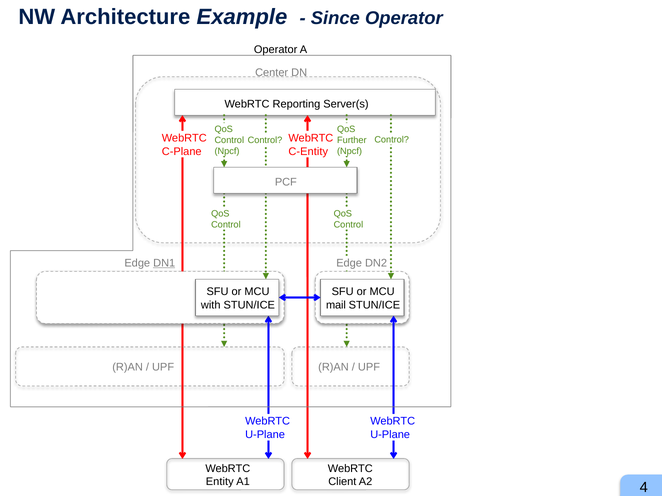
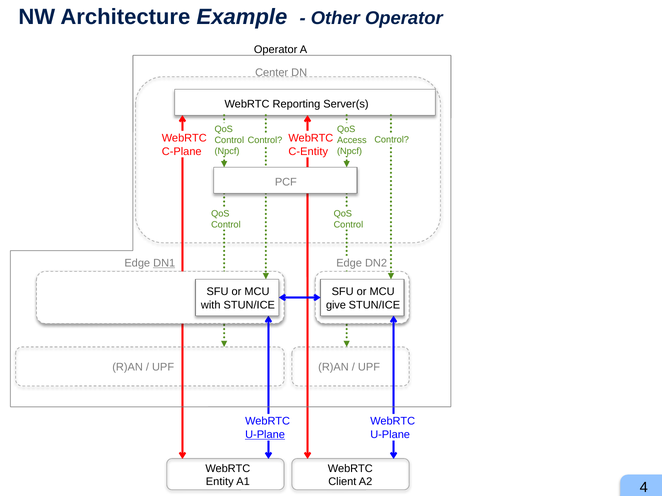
Since: Since -> Other (335, 18)
Further: Further -> Access (352, 140)
mail: mail -> give (336, 305)
U-Plane underline: none -> present (265, 435)
